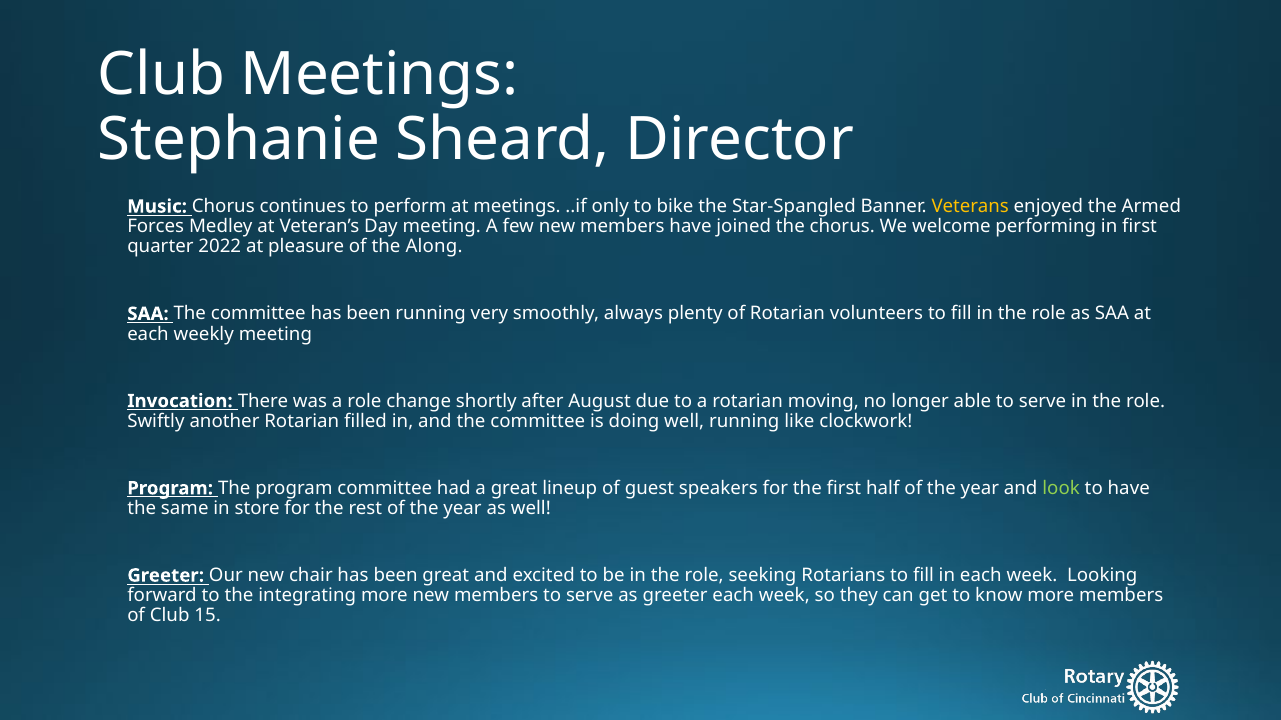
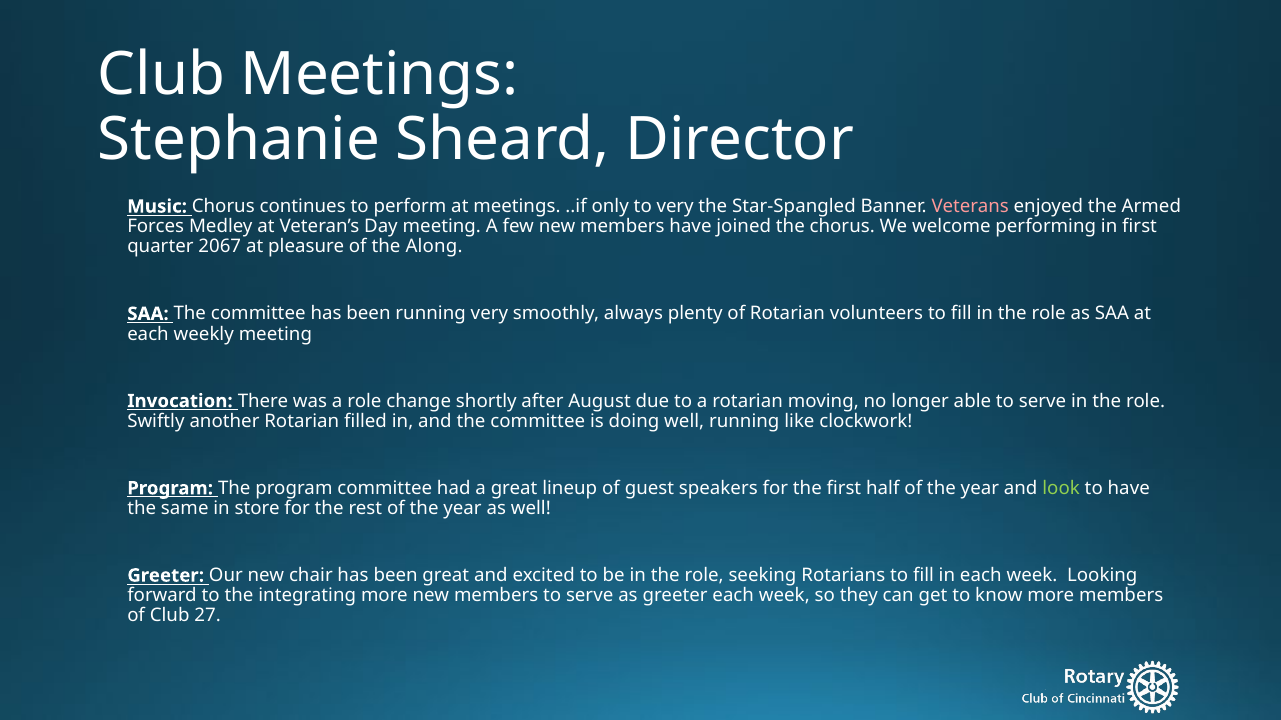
to bike: bike -> very (675, 207)
Veterans colour: yellow -> pink (970, 207)
2022: 2022 -> 2067 (220, 247)
15: 15 -> 27 (208, 616)
